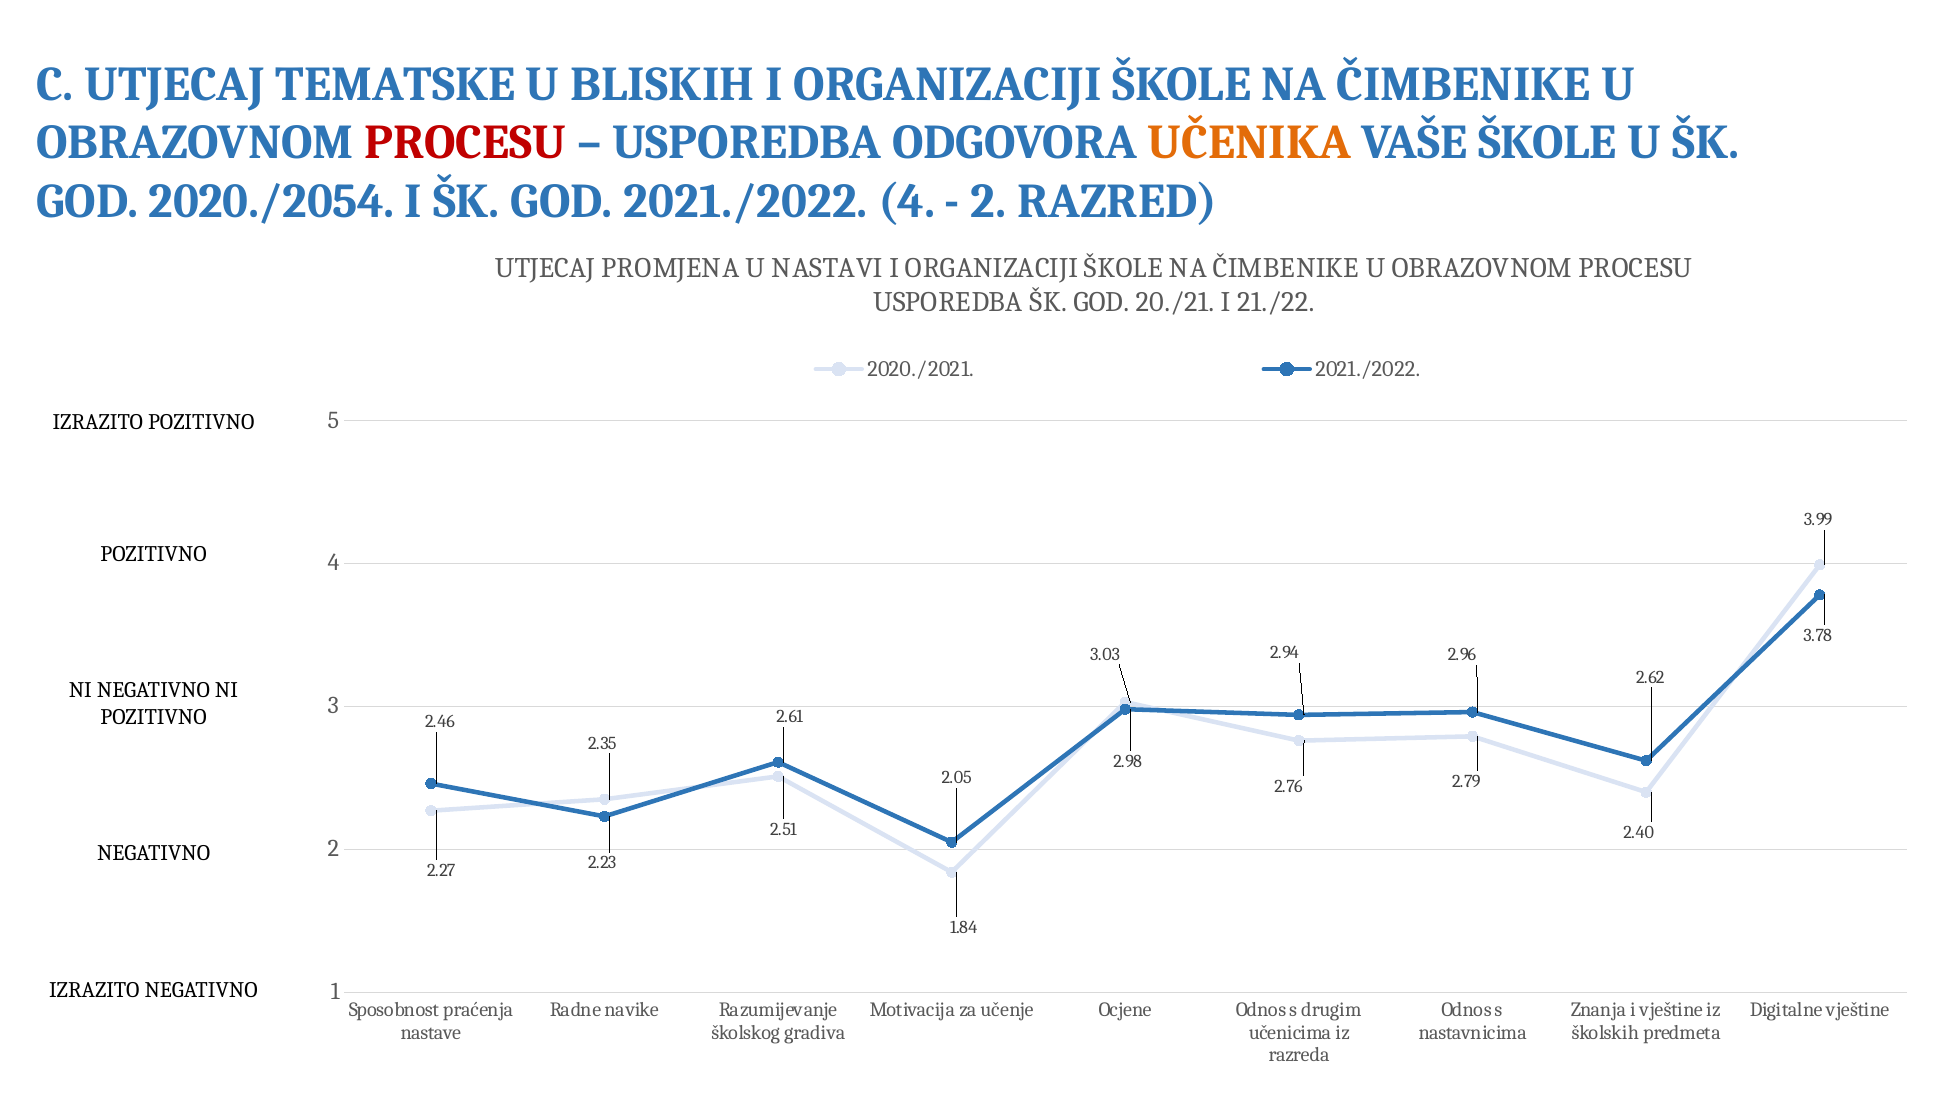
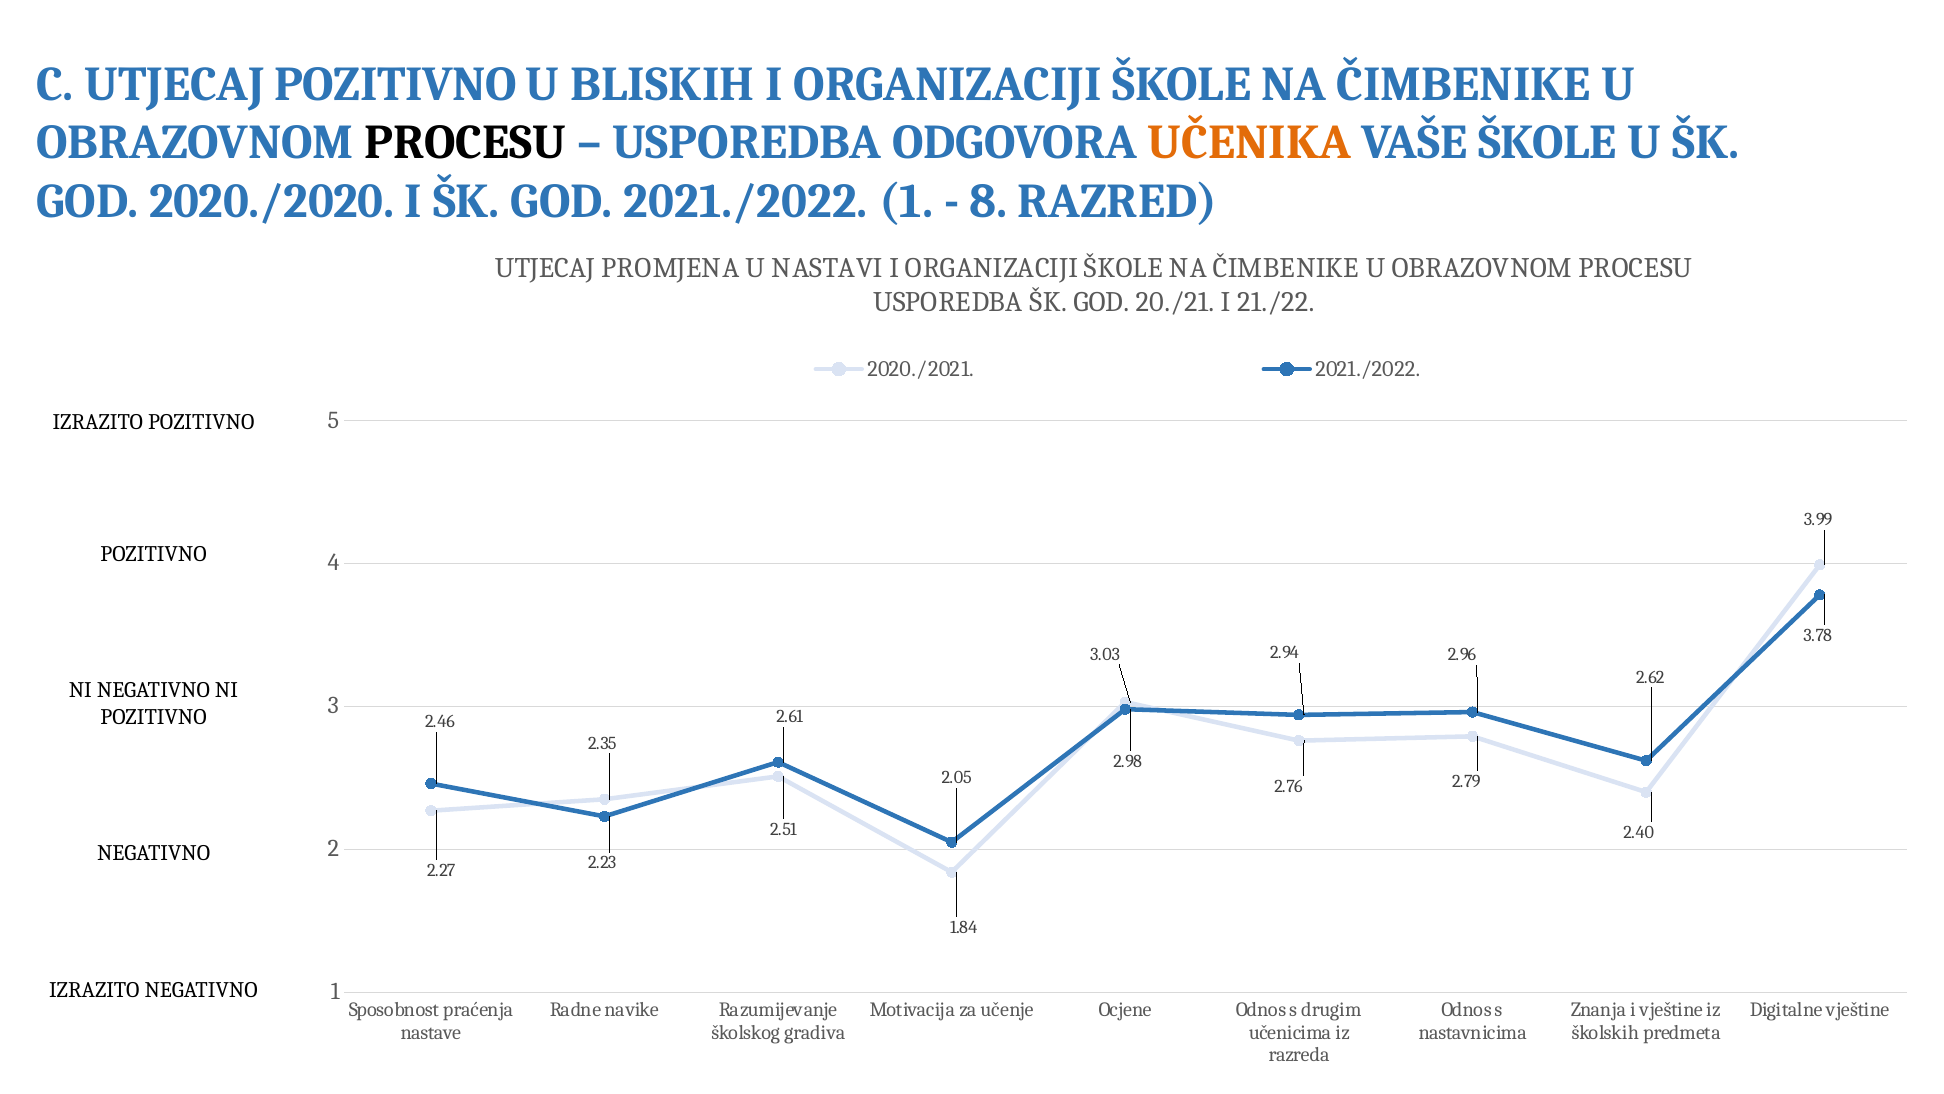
UTJECAJ TEMATSKE: TEMATSKE -> POZITIVNO (396, 84)
PROCESU colour: red -> black (465, 143)
2020./2054: 2020./2054 -> 2020./2020 (272, 201)
2021./2022 4: 4 -> 1 (906, 201)
2: 2 -> 8 (989, 201)
